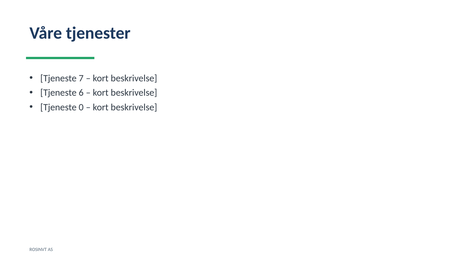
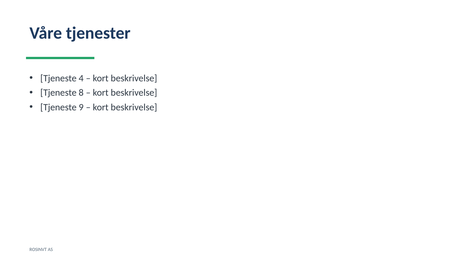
7: 7 -> 4 (81, 78)
6: 6 -> 8 (81, 93)
0: 0 -> 9 (81, 107)
